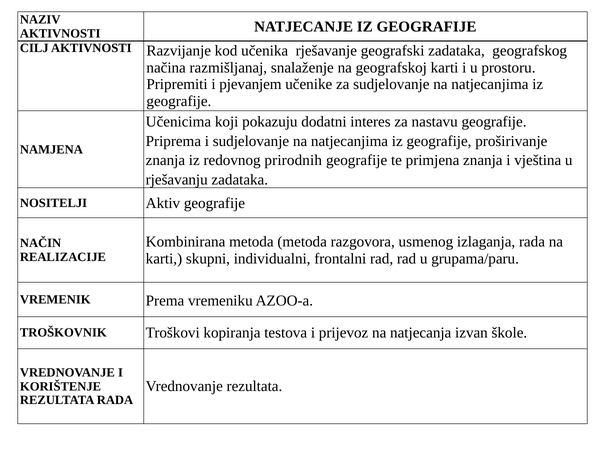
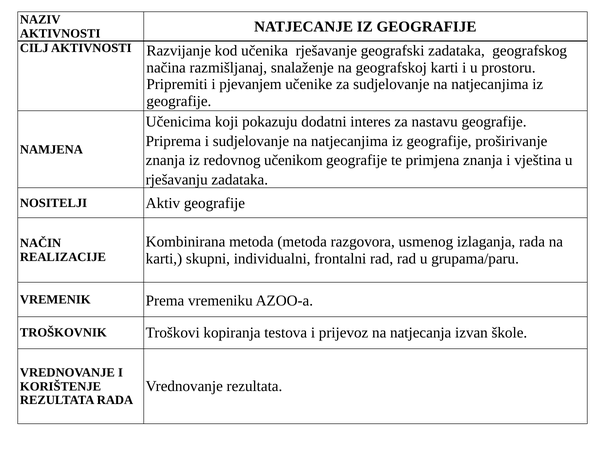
prirodnih: prirodnih -> učenikom (293, 160)
